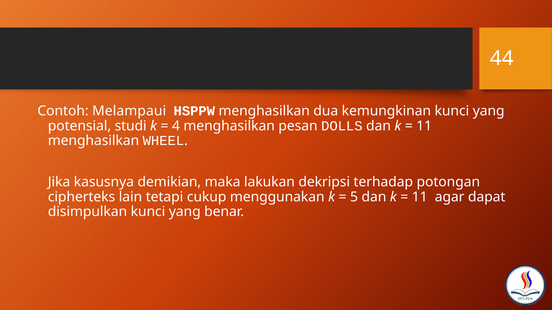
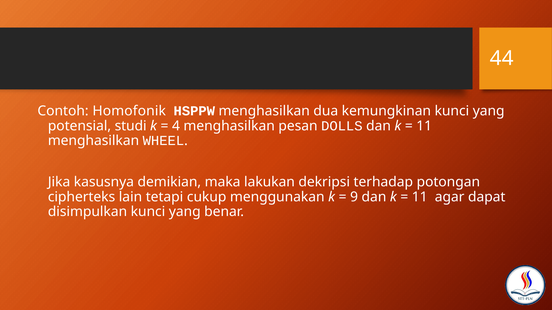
Melampaui: Melampaui -> Homofonik (129, 111)
5: 5 -> 9 (354, 197)
